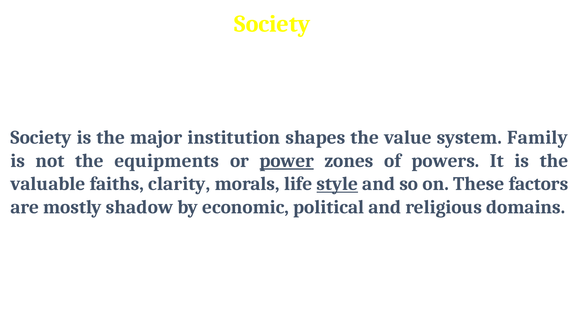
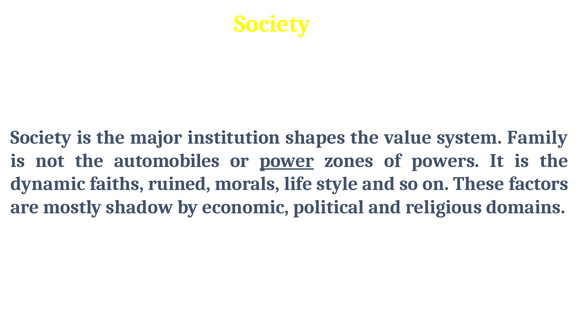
equipments: equipments -> automobiles (167, 161)
valuable: valuable -> dynamic (48, 184)
clarity: clarity -> ruined (179, 184)
style underline: present -> none (337, 184)
